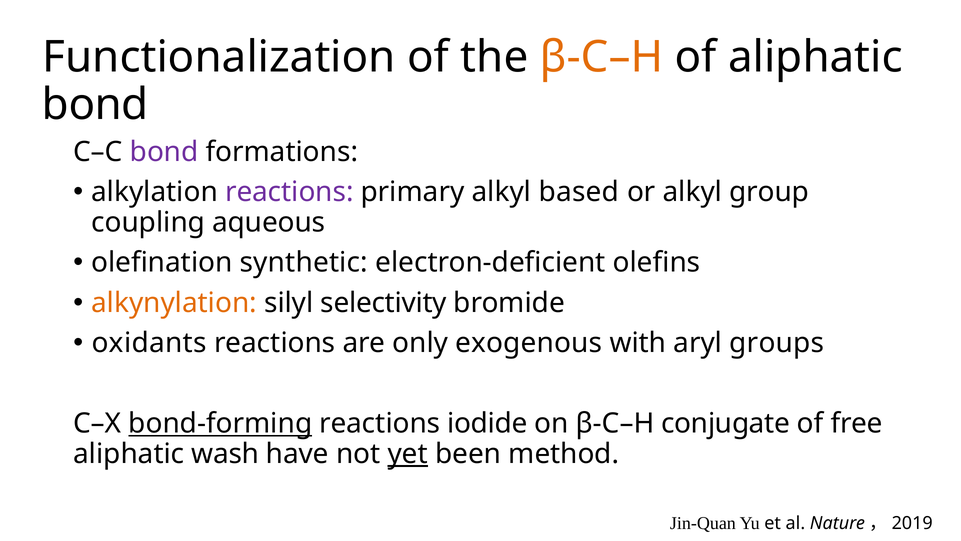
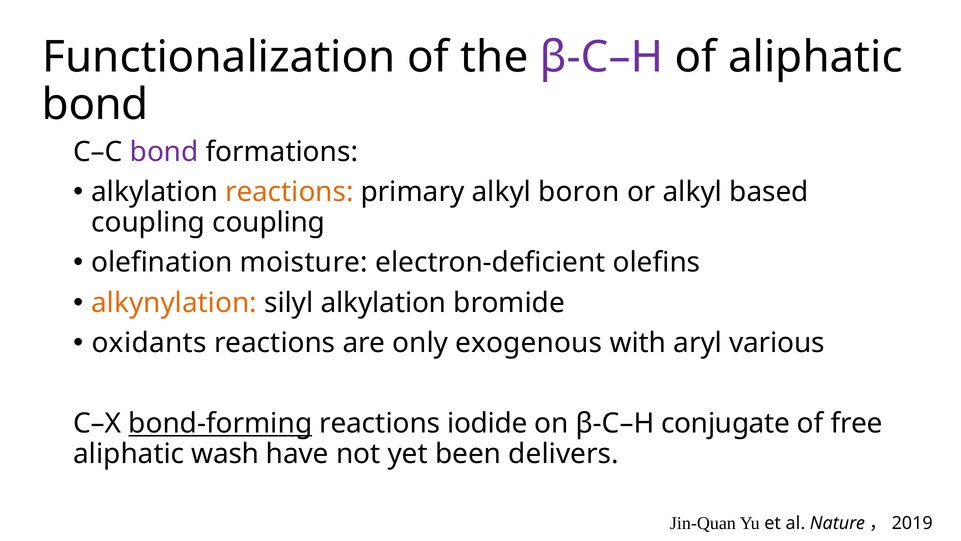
β-C–H colour: orange -> purple (602, 57)
reactions colour: purple -> orange (289, 192)
based: based -> boron (579, 192)
group: group -> based (769, 192)
coupling aqueous: aqueous -> coupling (269, 222)
synthetic: synthetic -> moisture (304, 262)
silyl selectivity: selectivity -> alkylation (383, 303)
groups: groups -> various (777, 343)
yet underline: present -> none (408, 454)
method: method -> delivers (564, 454)
